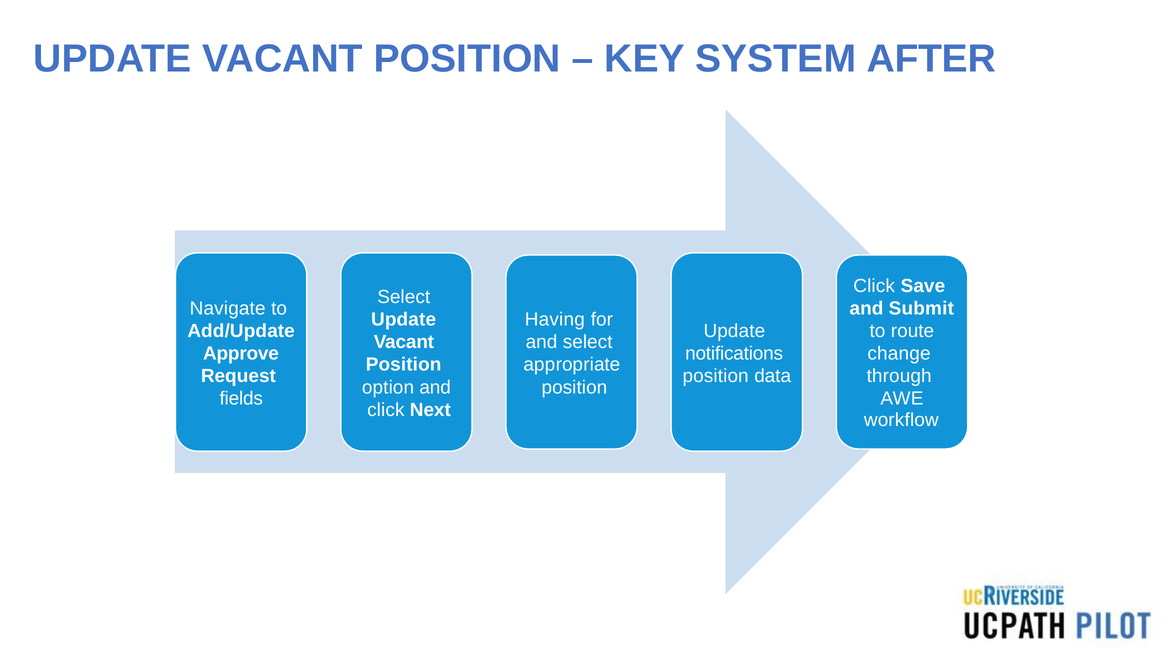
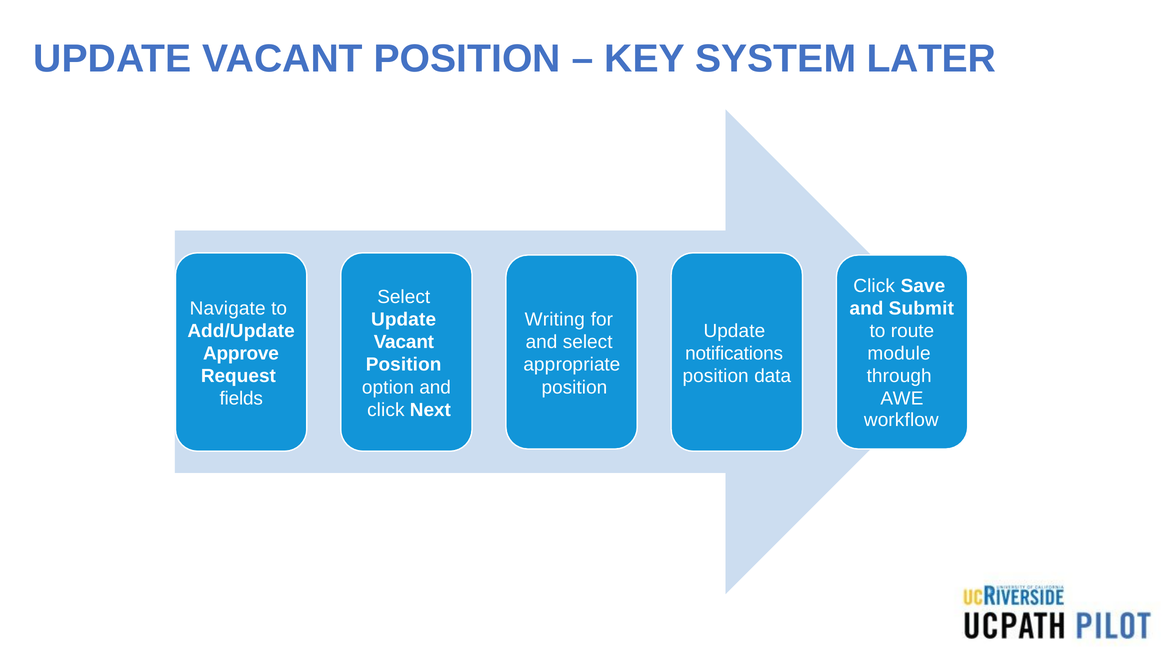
AFTER: AFTER -> LATER (931, 59)
Having: Having -> Writing (555, 320)
change: change -> module (899, 353)
